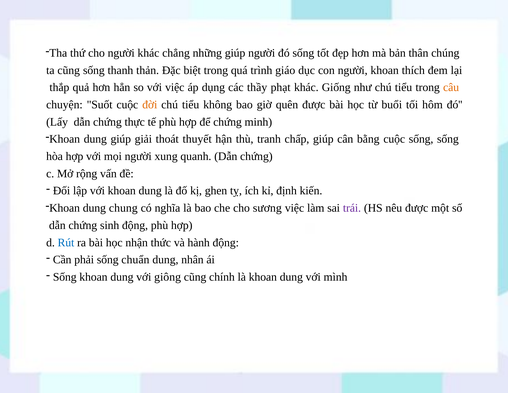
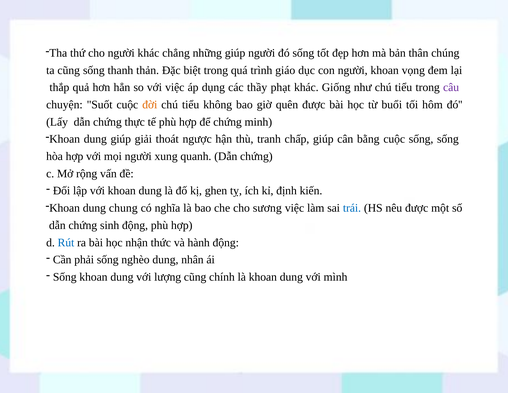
thích: thích -> vọng (413, 70)
câu colour: orange -> purple (451, 87)
thuyết: thuyết -> ngược (197, 139)
trái colour: purple -> blue (352, 208)
chuẩn: chuẩn -> nghèo (135, 260)
giông: giông -> lượng (168, 277)
